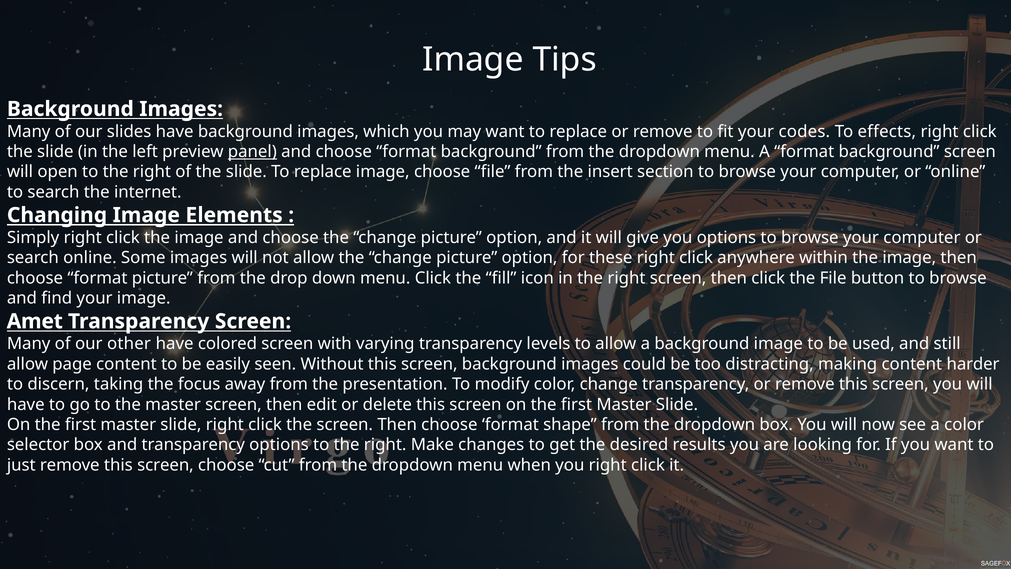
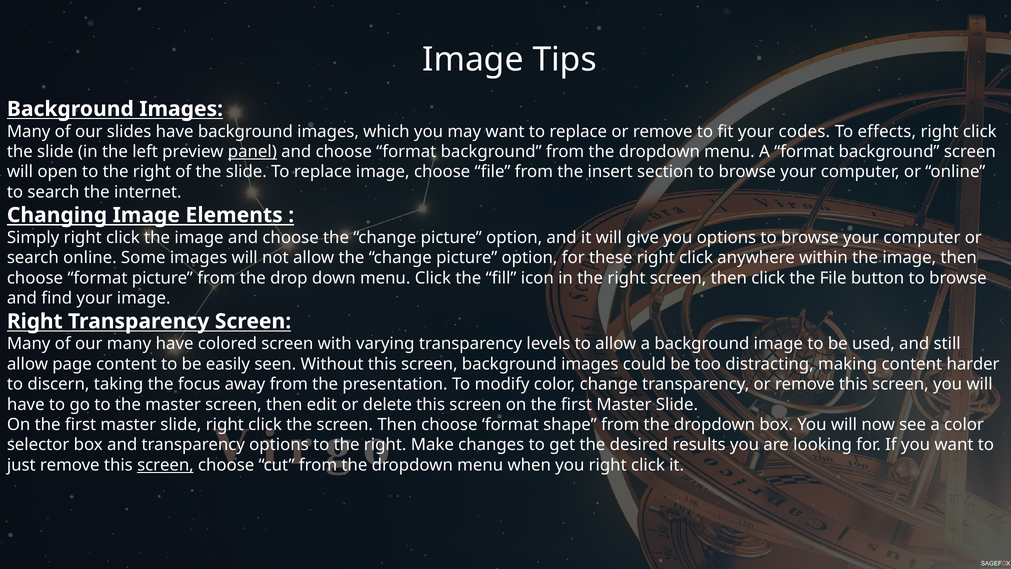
Amet: Amet -> Right (35, 321)
our other: other -> many (129, 344)
screen underline: none -> present (165, 465)
